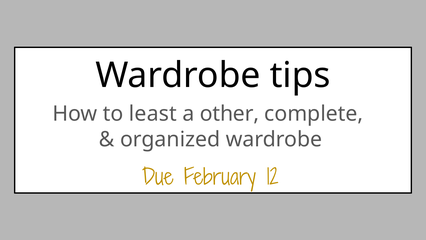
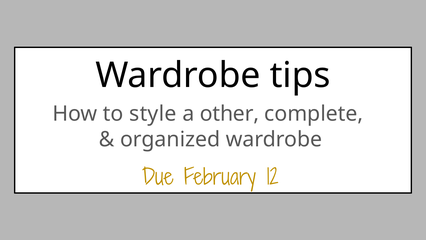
least: least -> style (153, 114)
